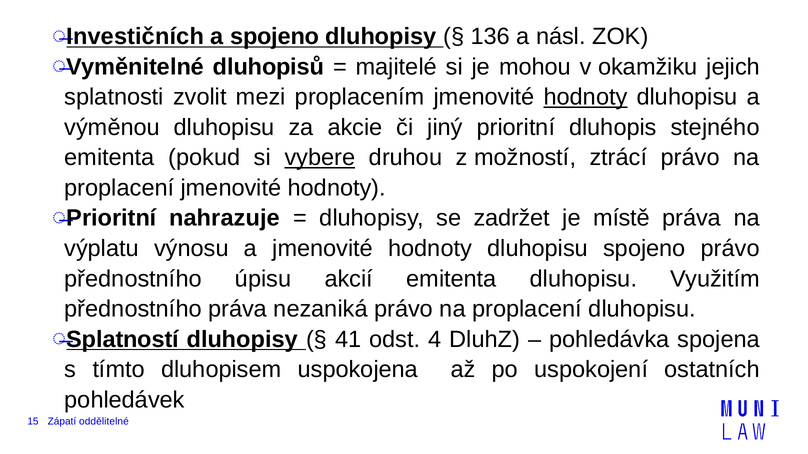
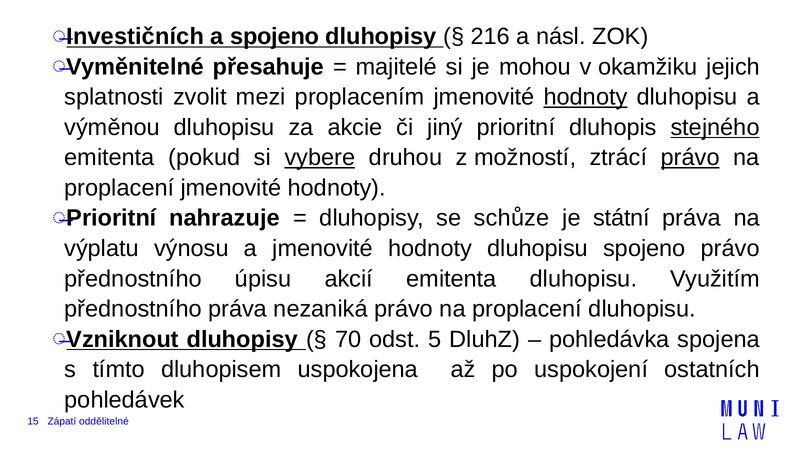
136: 136 -> 216 (490, 37)
dluhopisů: dluhopisů -> přesahuje (268, 67)
stejného underline: none -> present (715, 128)
právo underline: none -> present (690, 158)
zadržet: zadržet -> schůze (512, 218)
místě: místě -> státní (622, 218)
Splatností: Splatností -> Vzniknout (123, 340)
41: 41 -> 70 (348, 340)
4: 4 -> 5 (435, 340)
